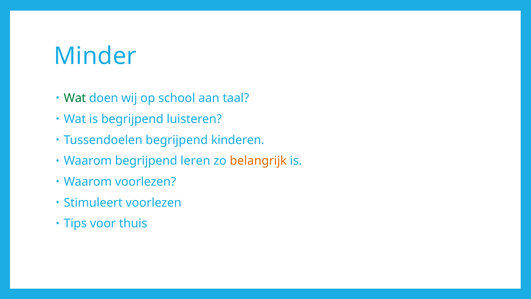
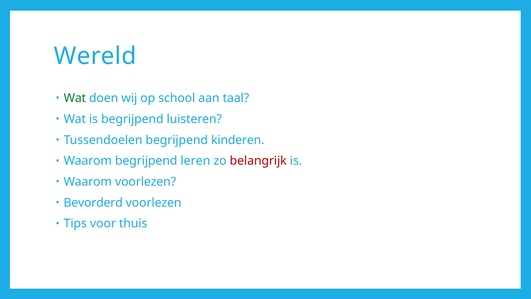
Minder: Minder -> Wereld (95, 56)
belangrijk colour: orange -> red (258, 161)
Stimuleert: Stimuleert -> Bevorderd (93, 203)
